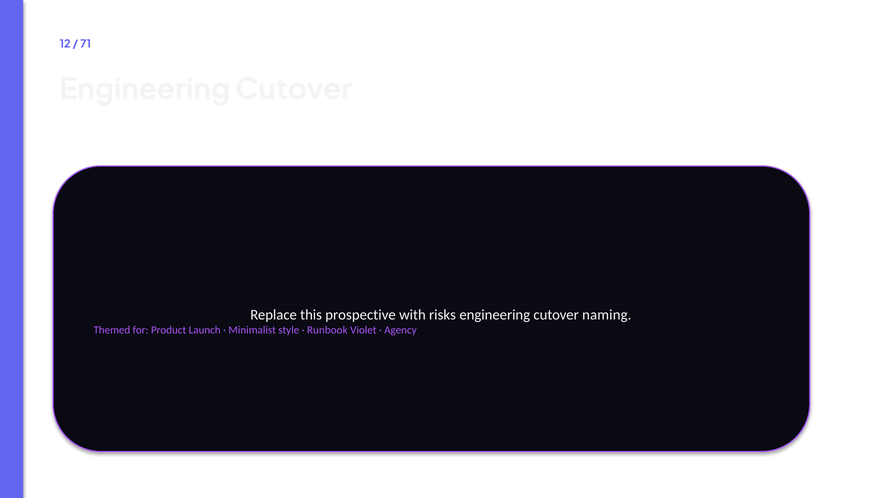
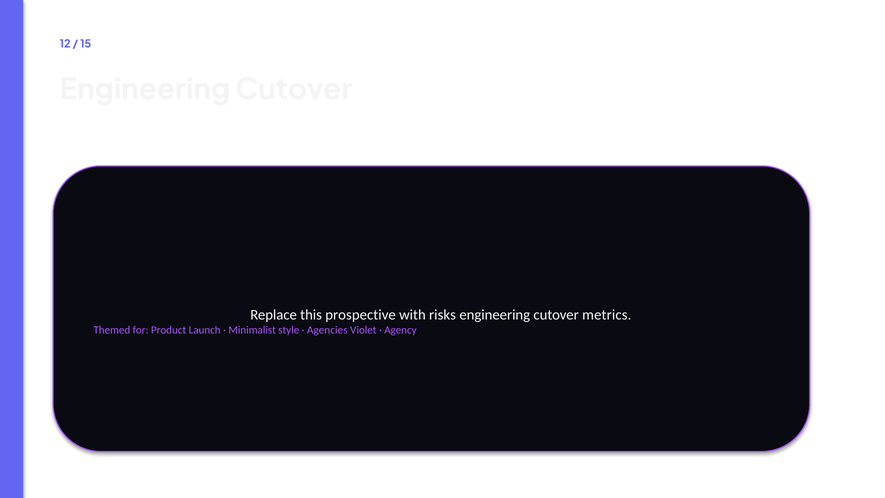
71: 71 -> 15 (86, 44)
naming: naming -> metrics (607, 315)
Runbook: Runbook -> Agencies (327, 330)
